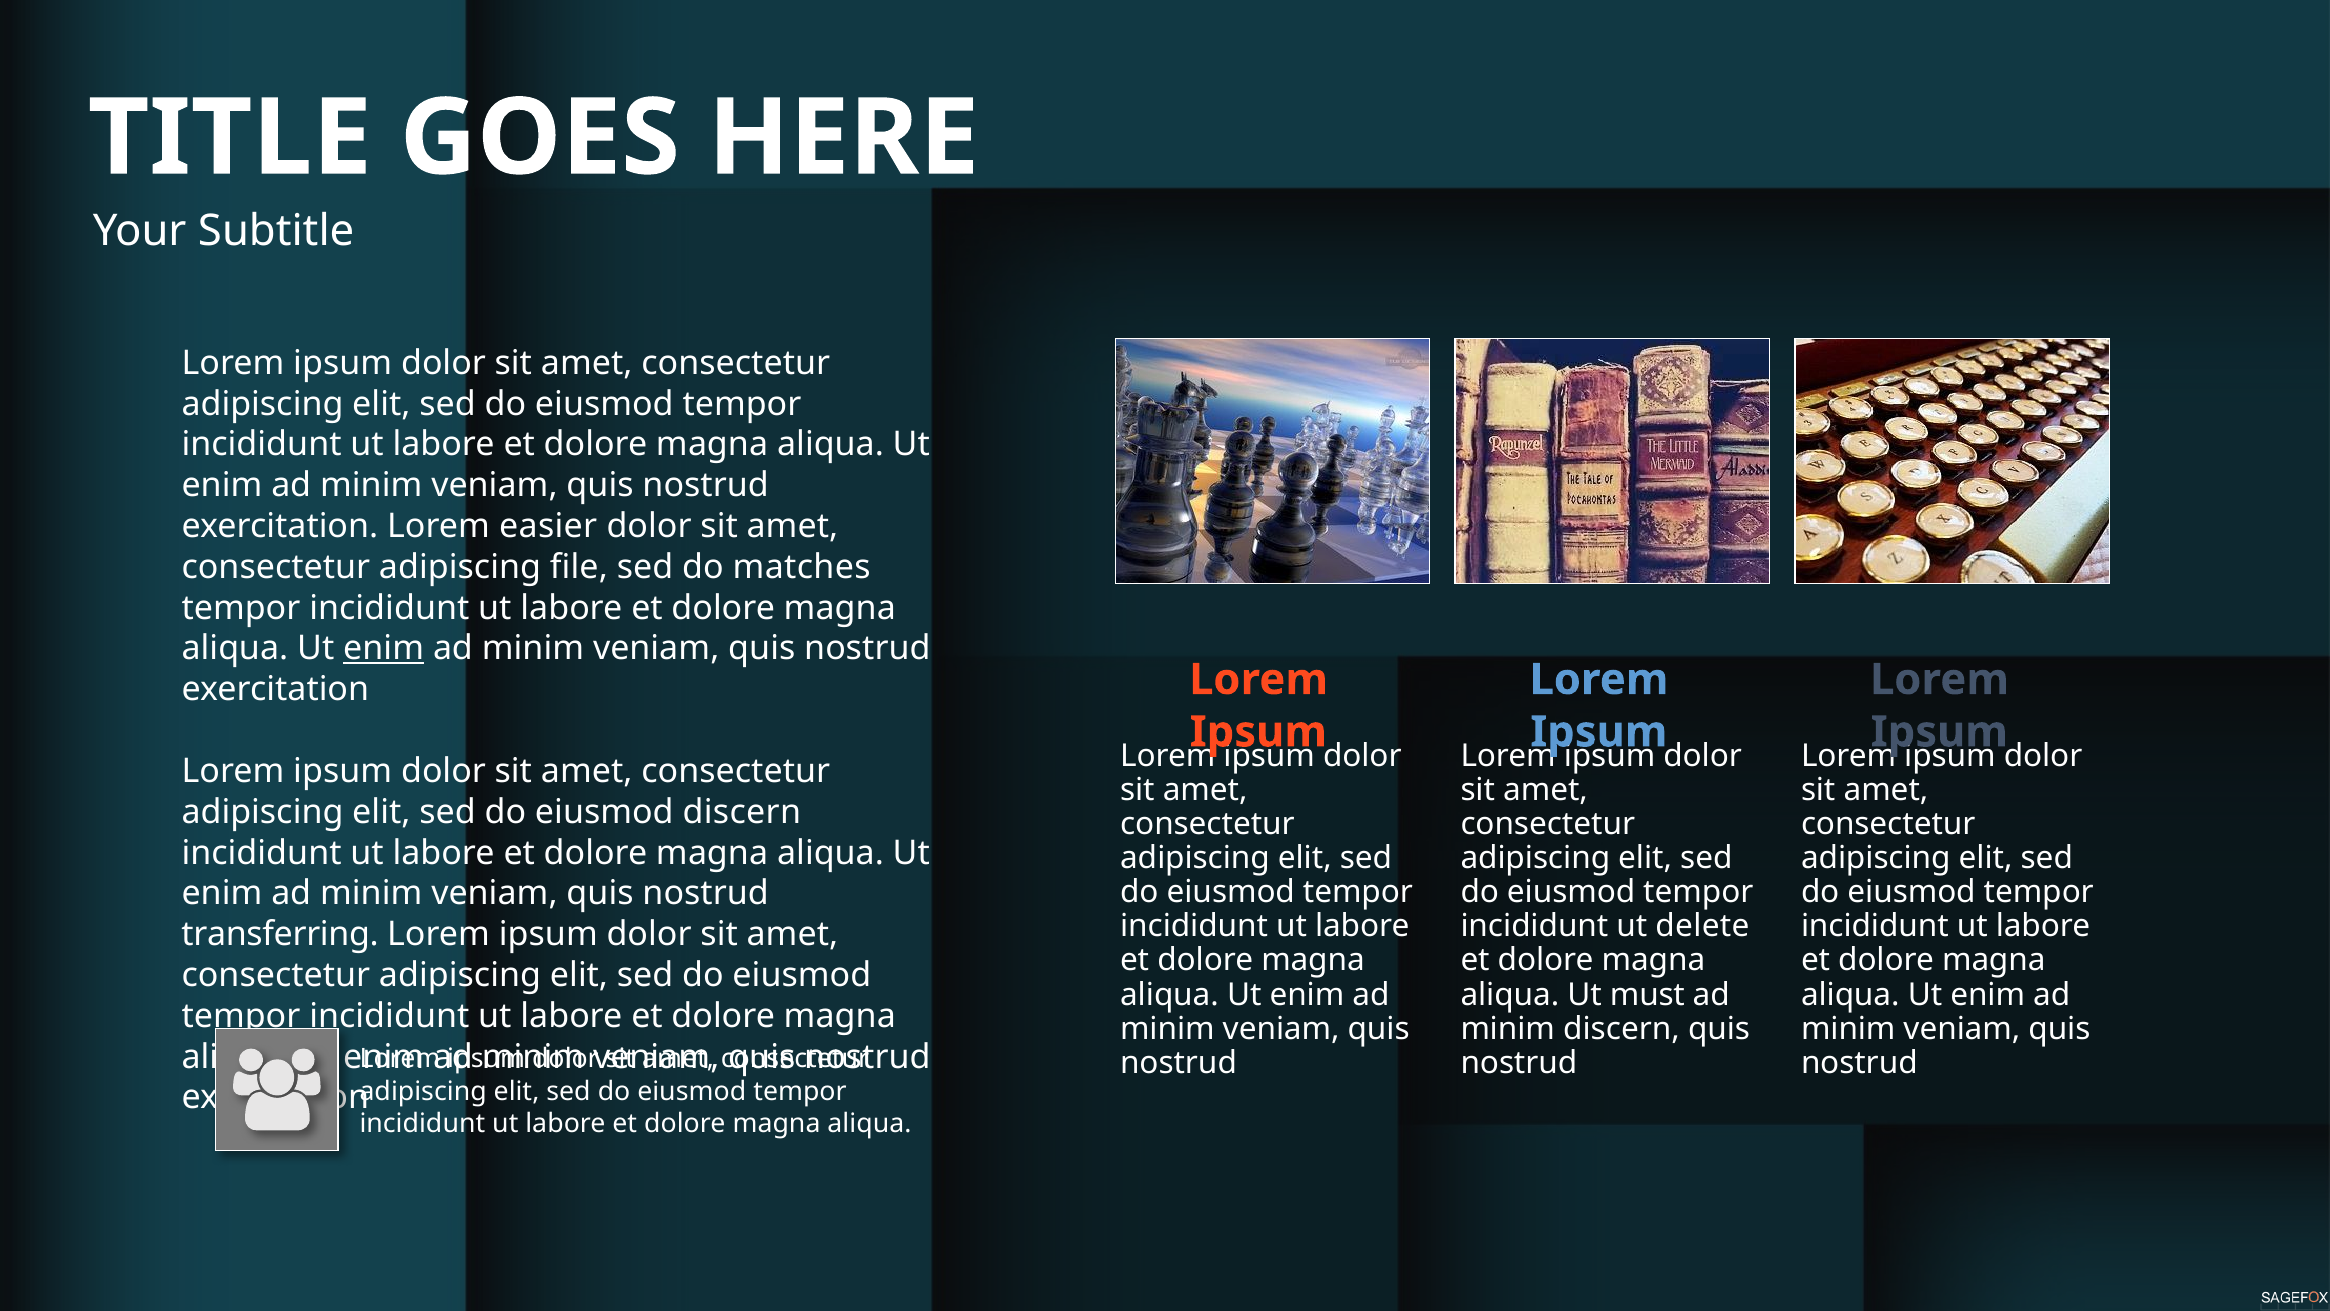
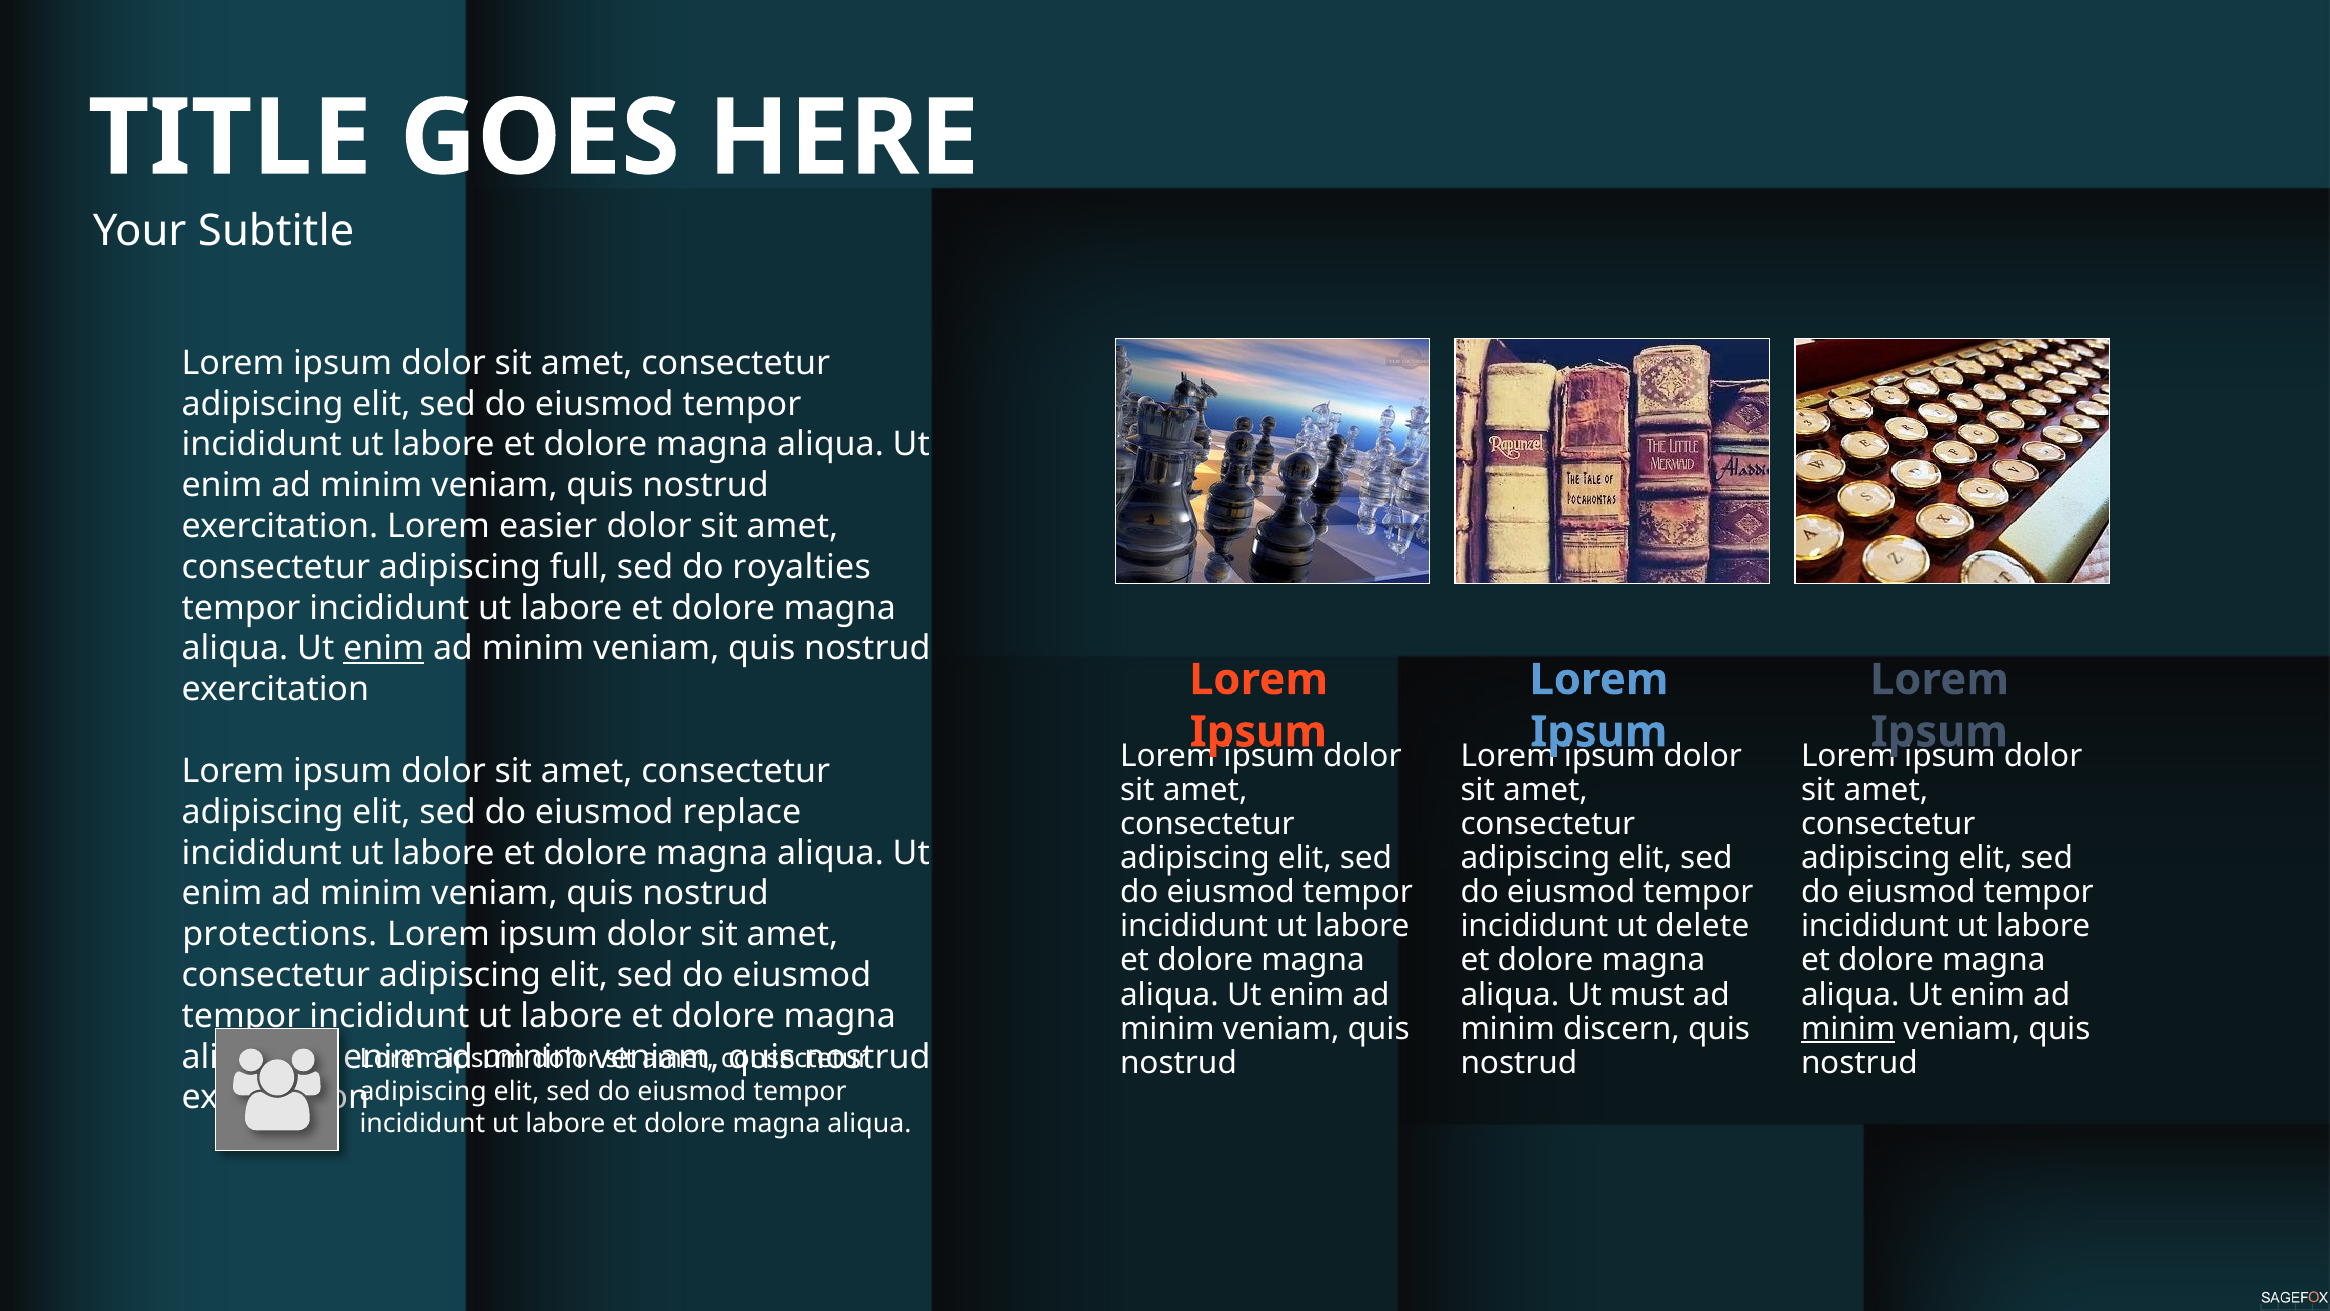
file: file -> full (579, 567)
matches: matches -> royalties (802, 567)
eiusmod discern: discern -> replace (742, 812)
transferring: transferring -> protections (280, 934)
minim underline: none -> present (1848, 1029)
